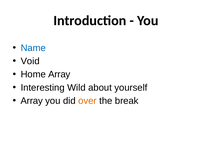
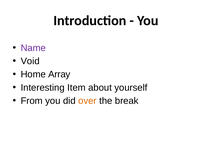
Name colour: blue -> purple (33, 48)
Wild: Wild -> Item (76, 88)
Array: Array -> From (32, 101)
